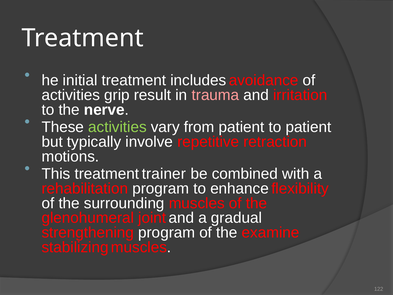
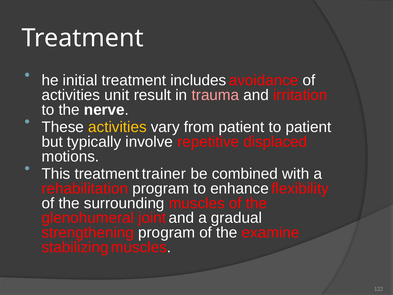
grip: grip -> unit (117, 95)
activities colour: light green -> yellow (117, 127)
retraction: retraction -> displaced (275, 142)
